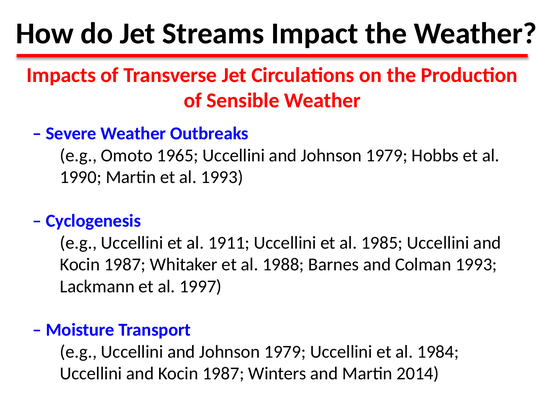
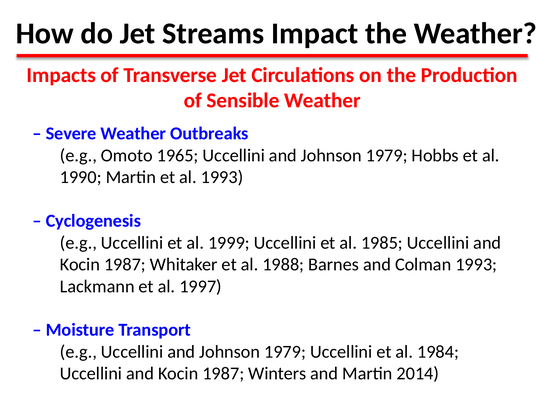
1911: 1911 -> 1999 (229, 243)
